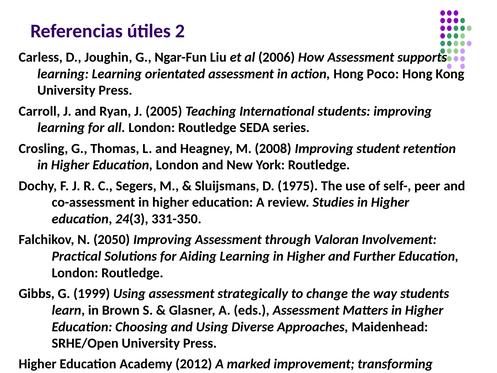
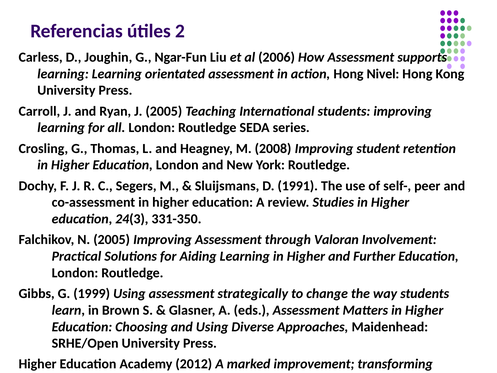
Poco: Poco -> Nivel (383, 74)
1975: 1975 -> 1991 (298, 186)
N 2050: 2050 -> 2005 (112, 240)
